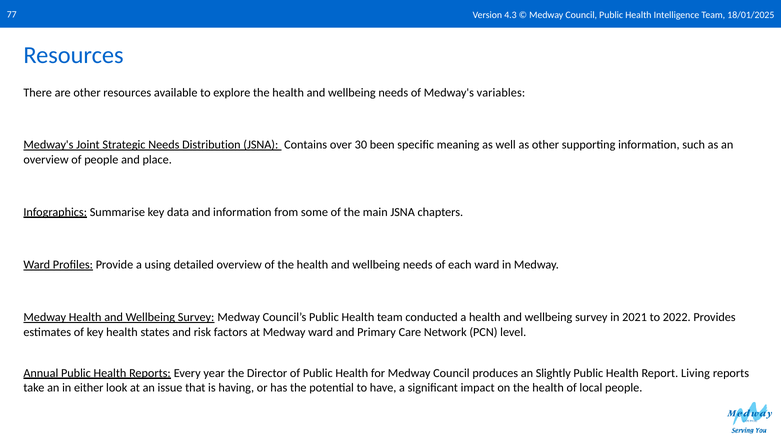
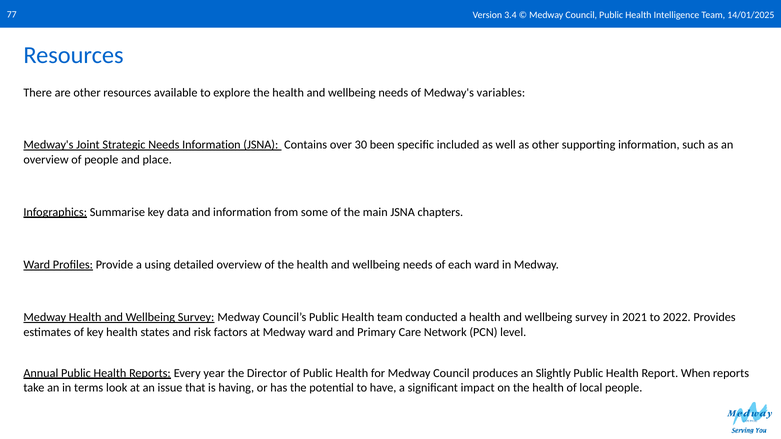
4.3: 4.3 -> 3.4 (510, 15)
18/01/2025: 18/01/2025 -> 14/01/2025 (751, 15)
Needs Distribution: Distribution -> Information (211, 145)
meaning: meaning -> included (458, 145)
Living: Living -> When (696, 373)
either: either -> terms (89, 388)
